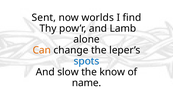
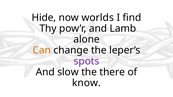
Sent: Sent -> Hide (44, 18)
spots colour: blue -> purple (86, 61)
know: know -> there (112, 72)
name: name -> know (86, 83)
